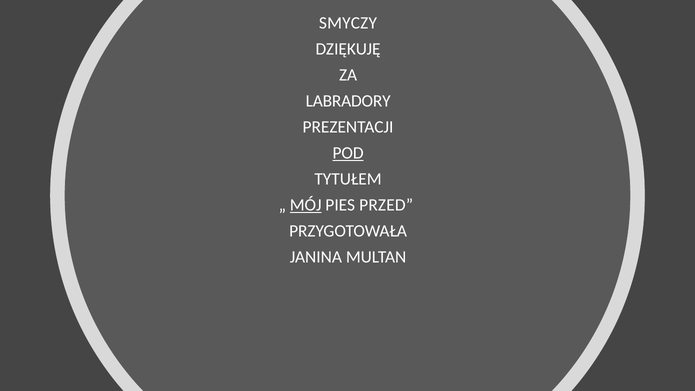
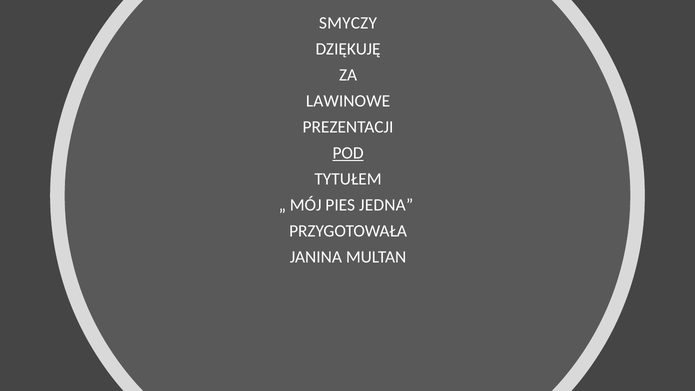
LABRADORY: LABRADORY -> LAWINOWE (348, 101)
MÓJ underline: present -> none (306, 205)
PRZED: PRZED -> JEDNA (386, 205)
